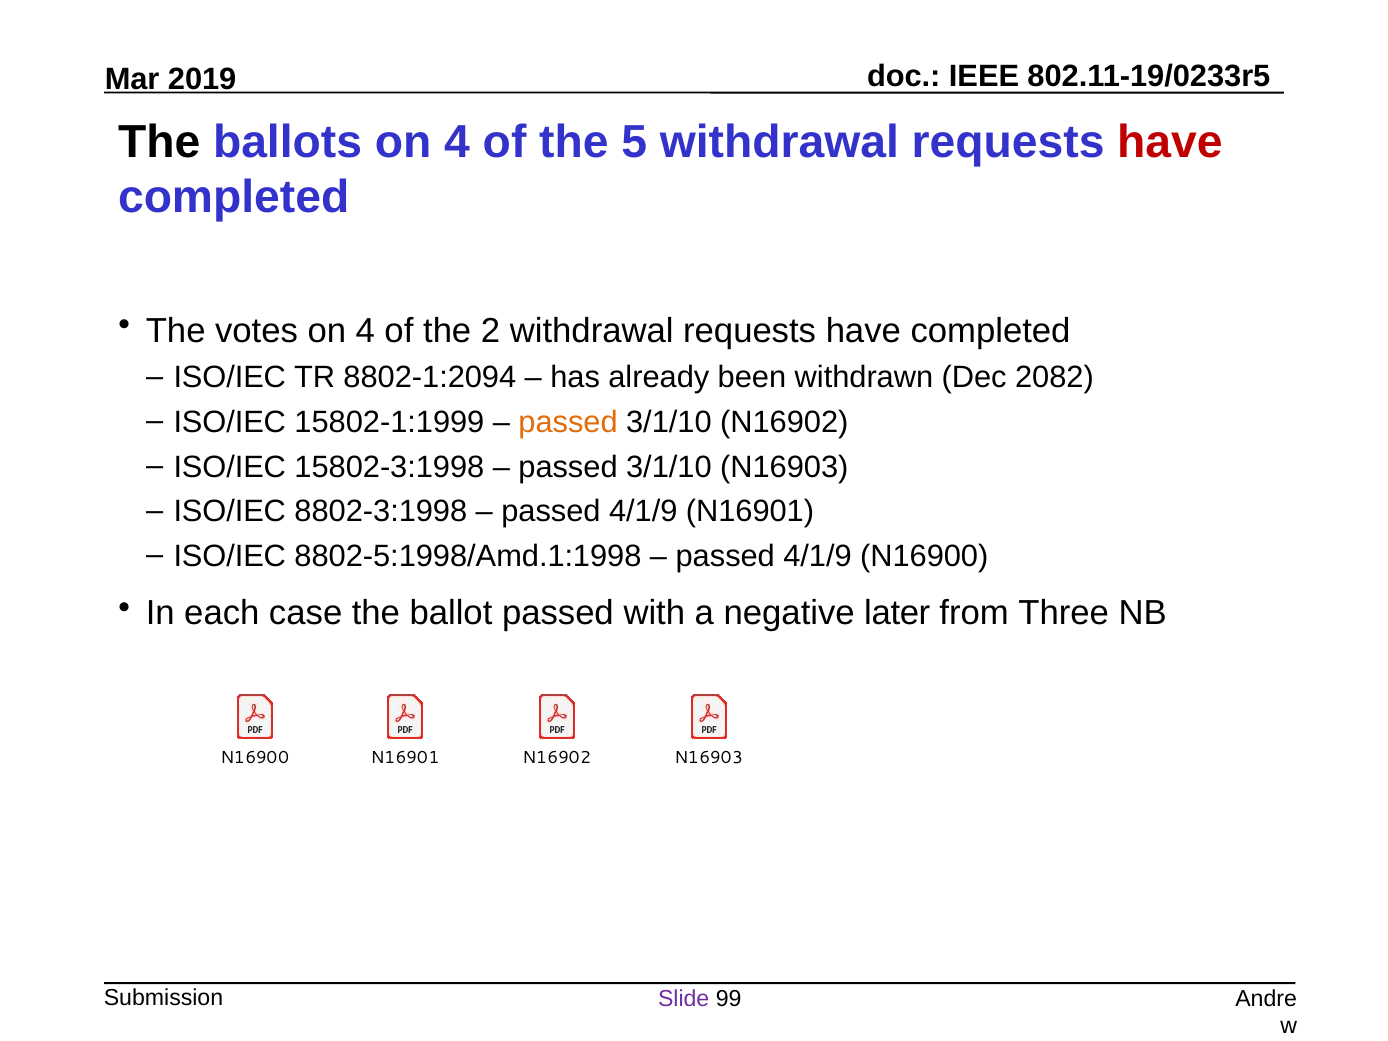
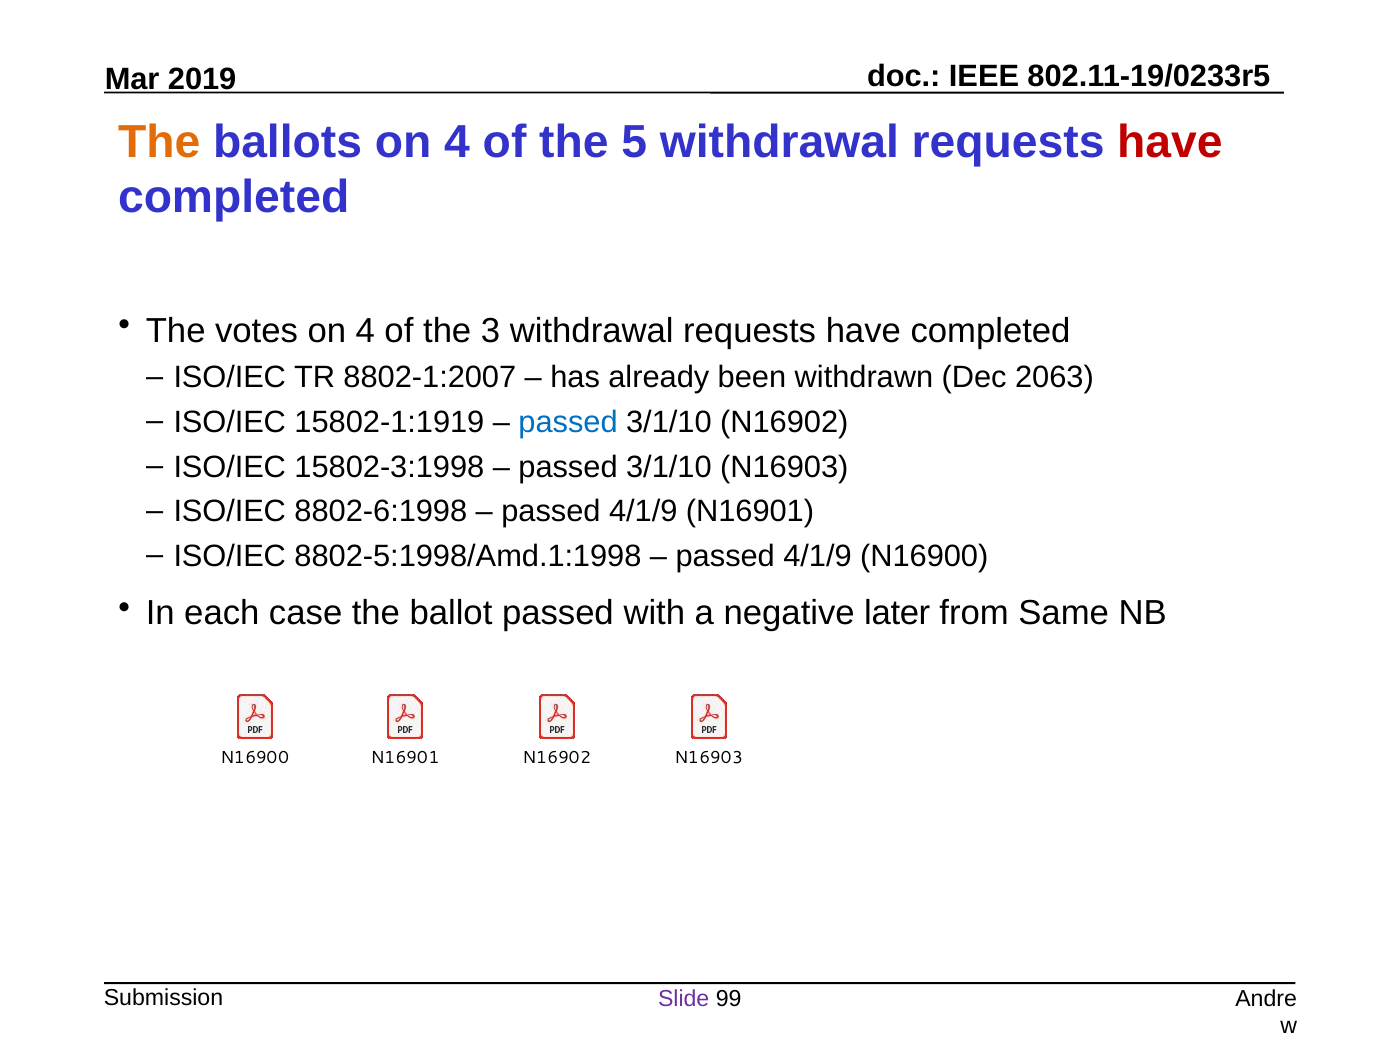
The colour: black -> orange (159, 142)
2: 2 -> 3 (490, 331)
8802-1:2094: 8802-1:2094 -> 8802-1:2007 (430, 378)
2082: 2082 -> 2063 (1054, 378)
15802-1:1999: 15802-1:1999 -> 15802-1:1919 (389, 422)
passed colour: orange -> blue (568, 422)
8802-3:1998: 8802-3:1998 -> 8802-6:1998 (381, 512)
Three: Three -> Same (1064, 613)
